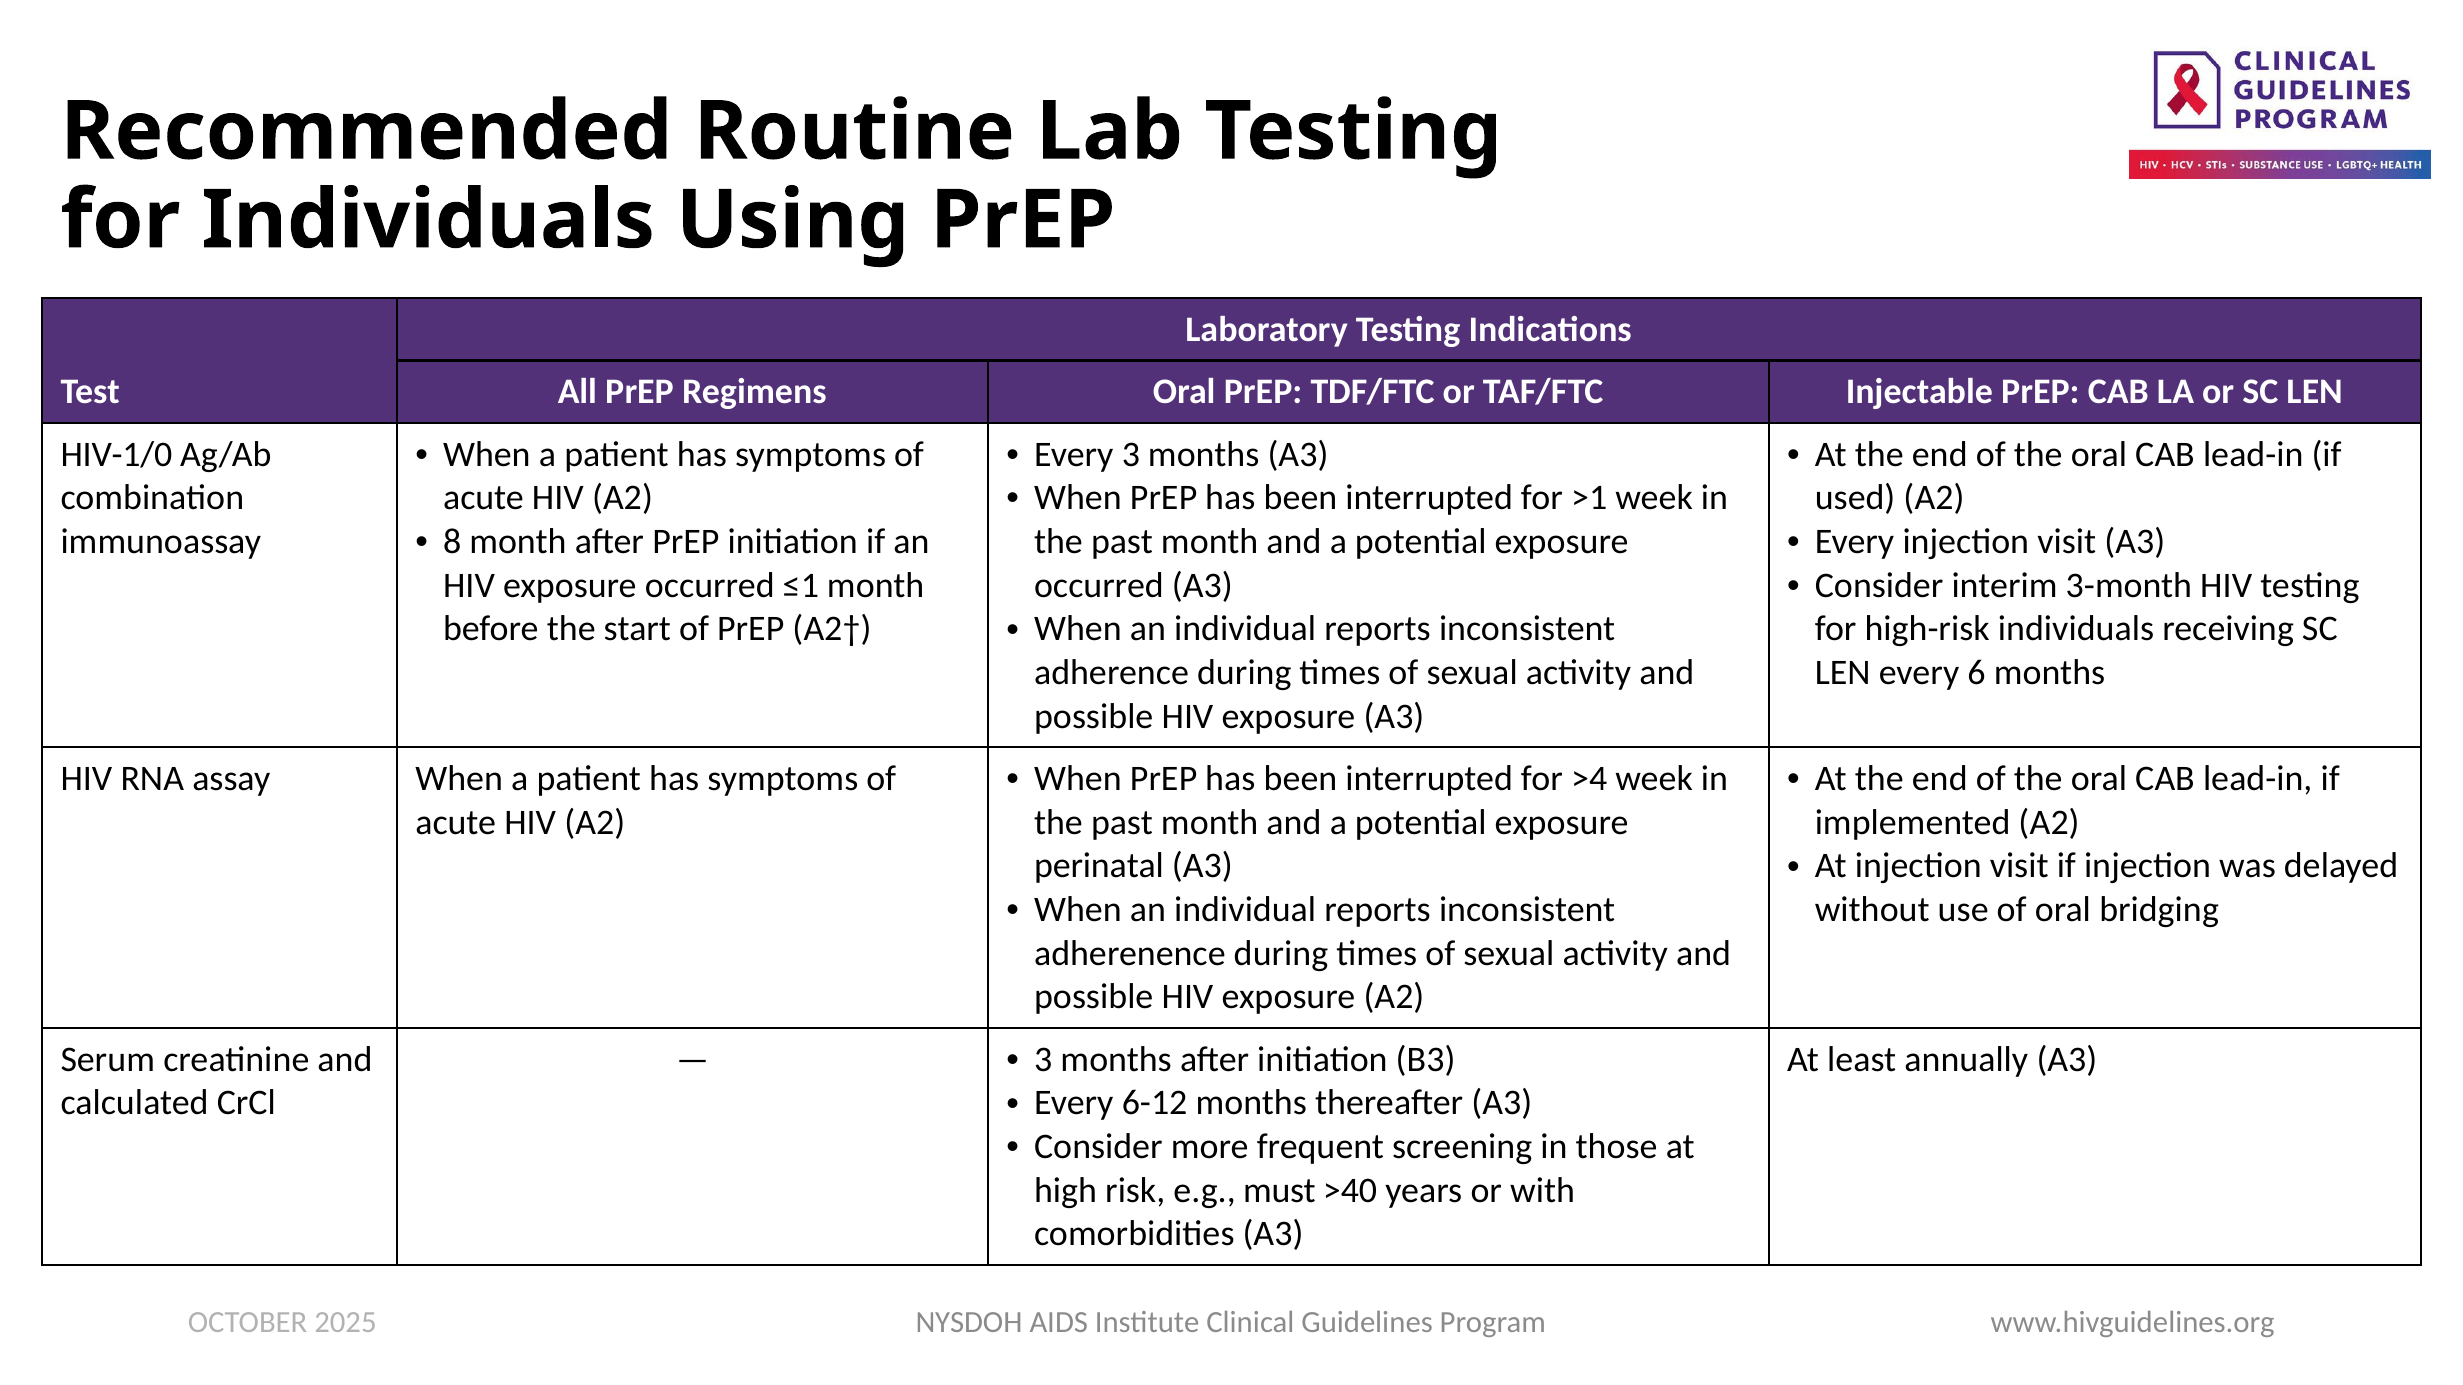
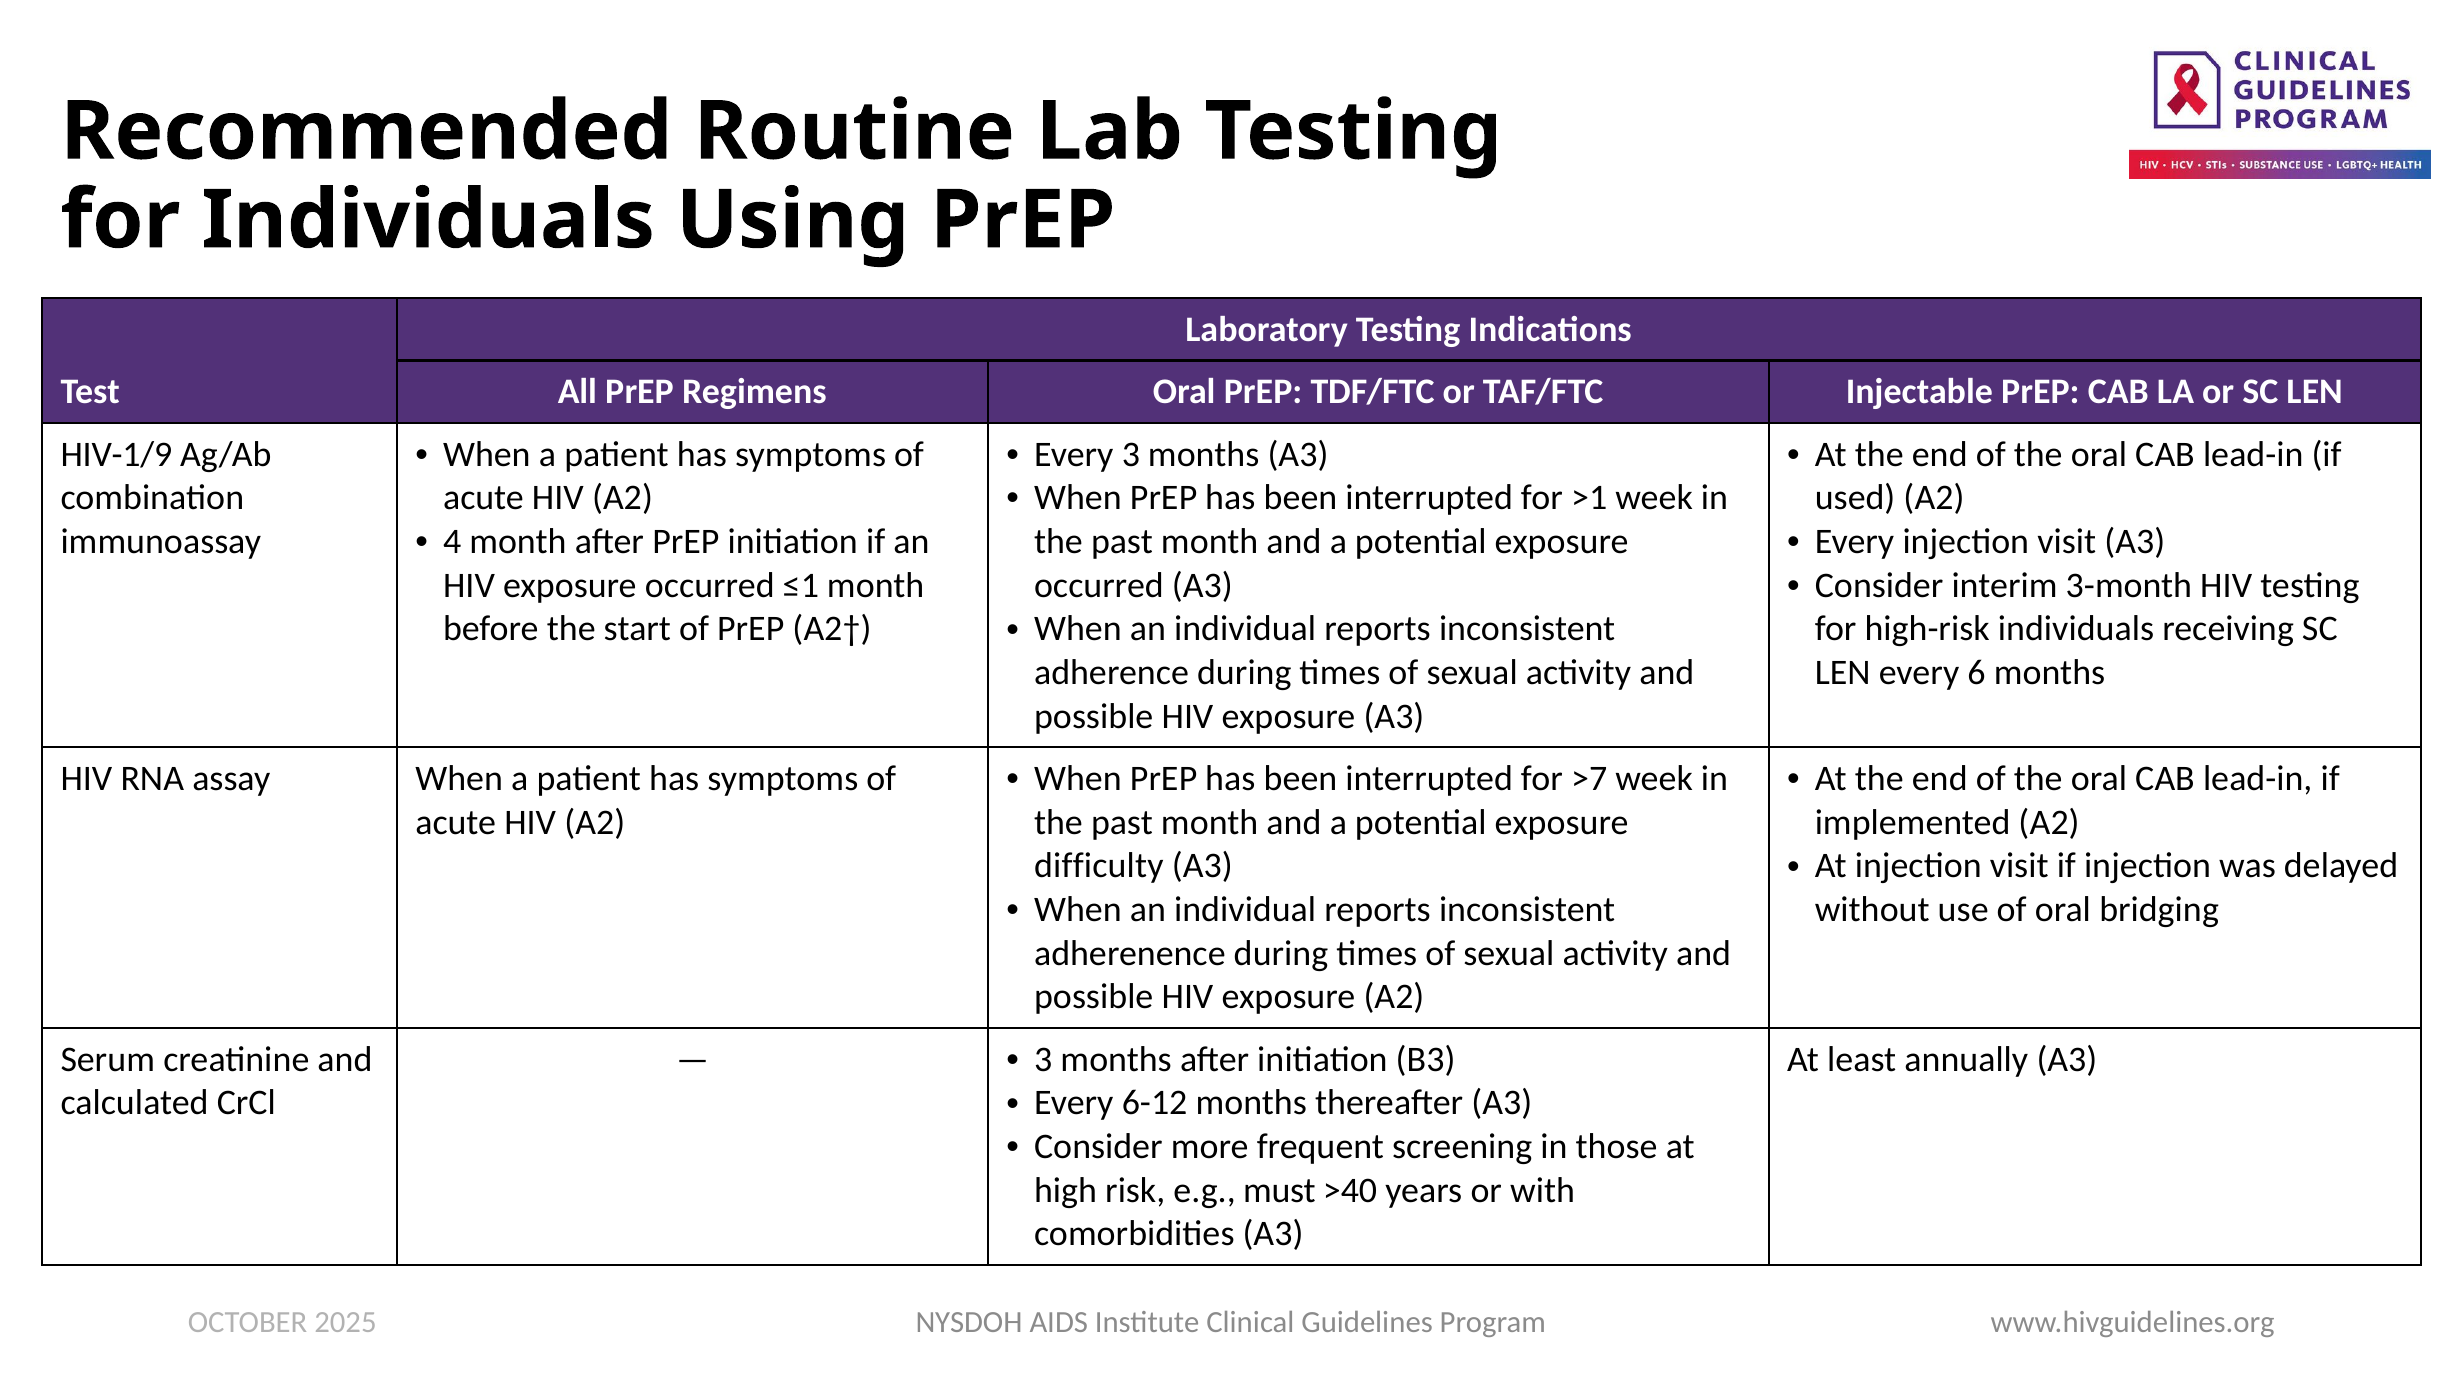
HIV-1/0: HIV-1/0 -> HIV-1/9 (116, 454)
8: 8 -> 4 (452, 542)
>4: >4 -> >7 (1589, 779)
perinatal: perinatal -> difficulty (1099, 866)
